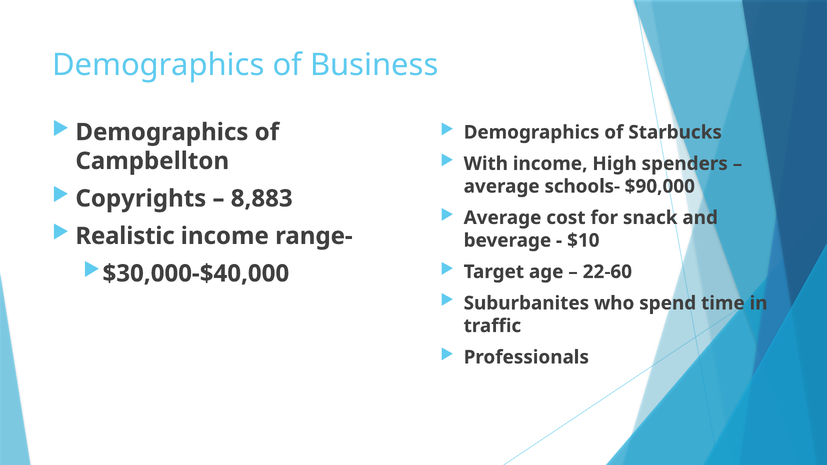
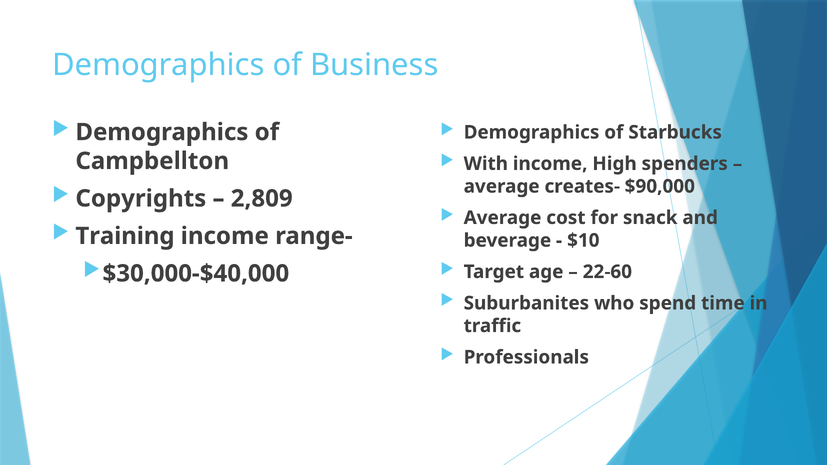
schools-: schools- -> creates- (582, 186)
8,883: 8,883 -> 2,809 (262, 199)
Realistic: Realistic -> Training (125, 236)
